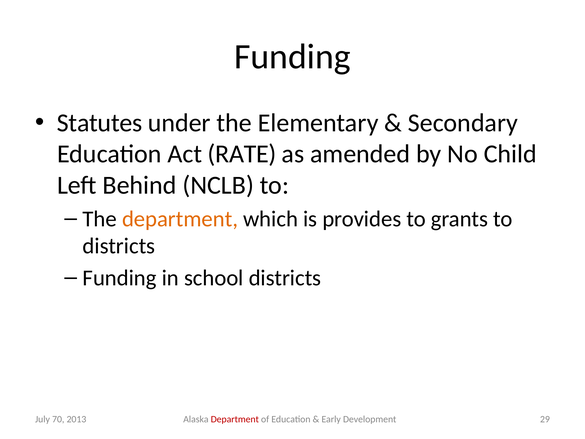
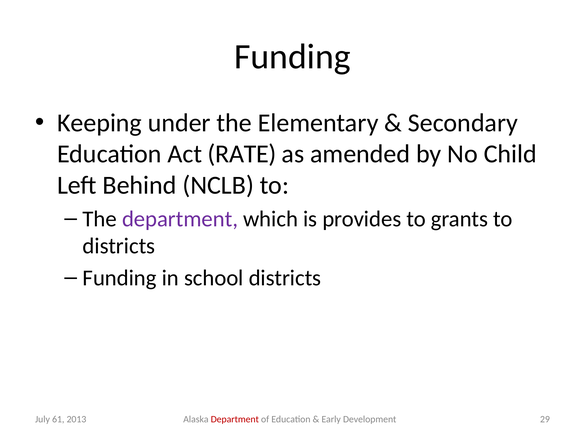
Statutes: Statutes -> Keeping (99, 123)
department colour: orange -> purple (180, 219)
70: 70 -> 61 (58, 419)
